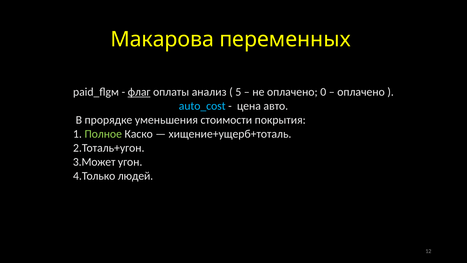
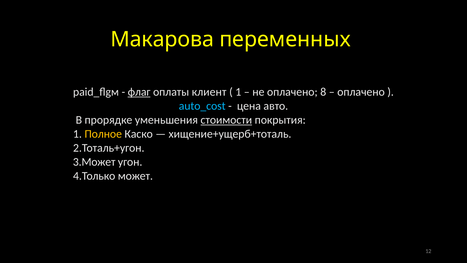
анализ: анализ -> клиент (209, 92)
5: 5 -> 1 (238, 92)
0: 0 -> 8 (323, 92)
стоимости underline: none -> present (226, 120)
Полное colour: light green -> yellow (103, 134)
людей: людей -> может (135, 176)
